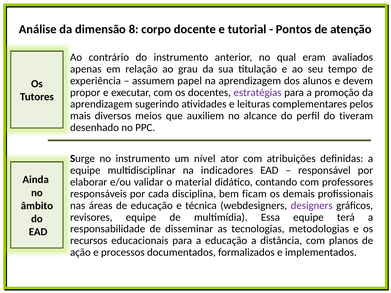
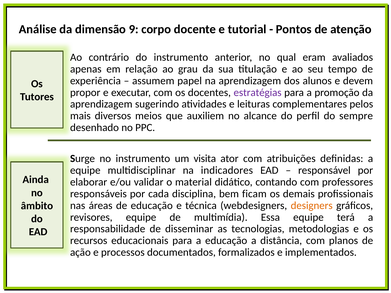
8: 8 -> 9 (134, 29)
tiveram: tiveram -> sempre (356, 116)
nível: nível -> visita (205, 159)
designers colour: purple -> orange (312, 206)
